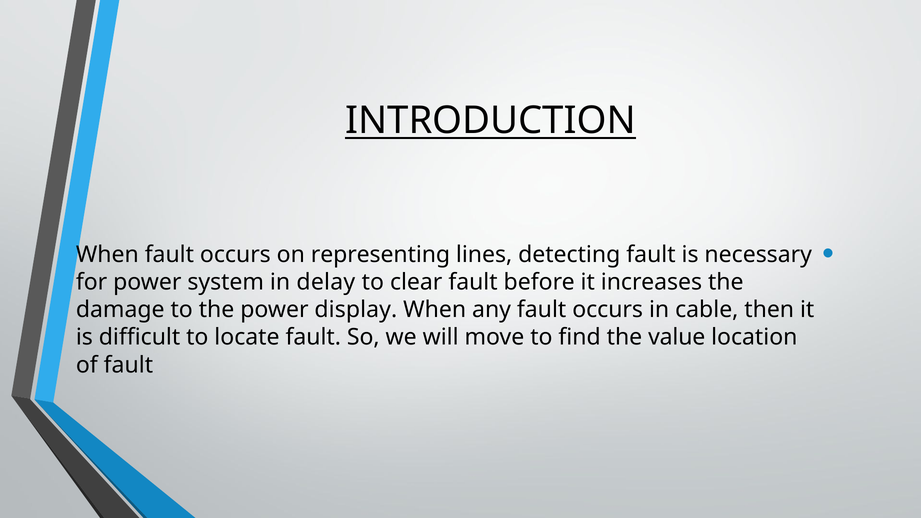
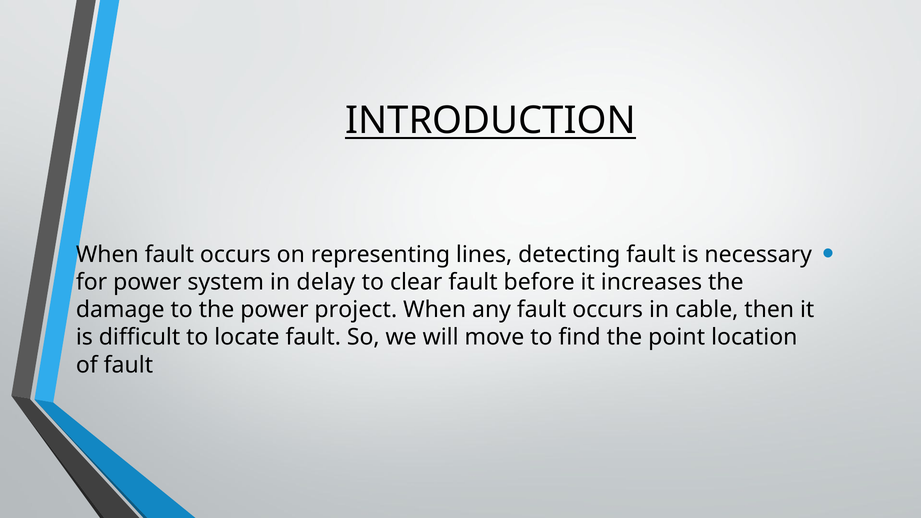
display: display -> project (356, 310)
value: value -> point (677, 337)
